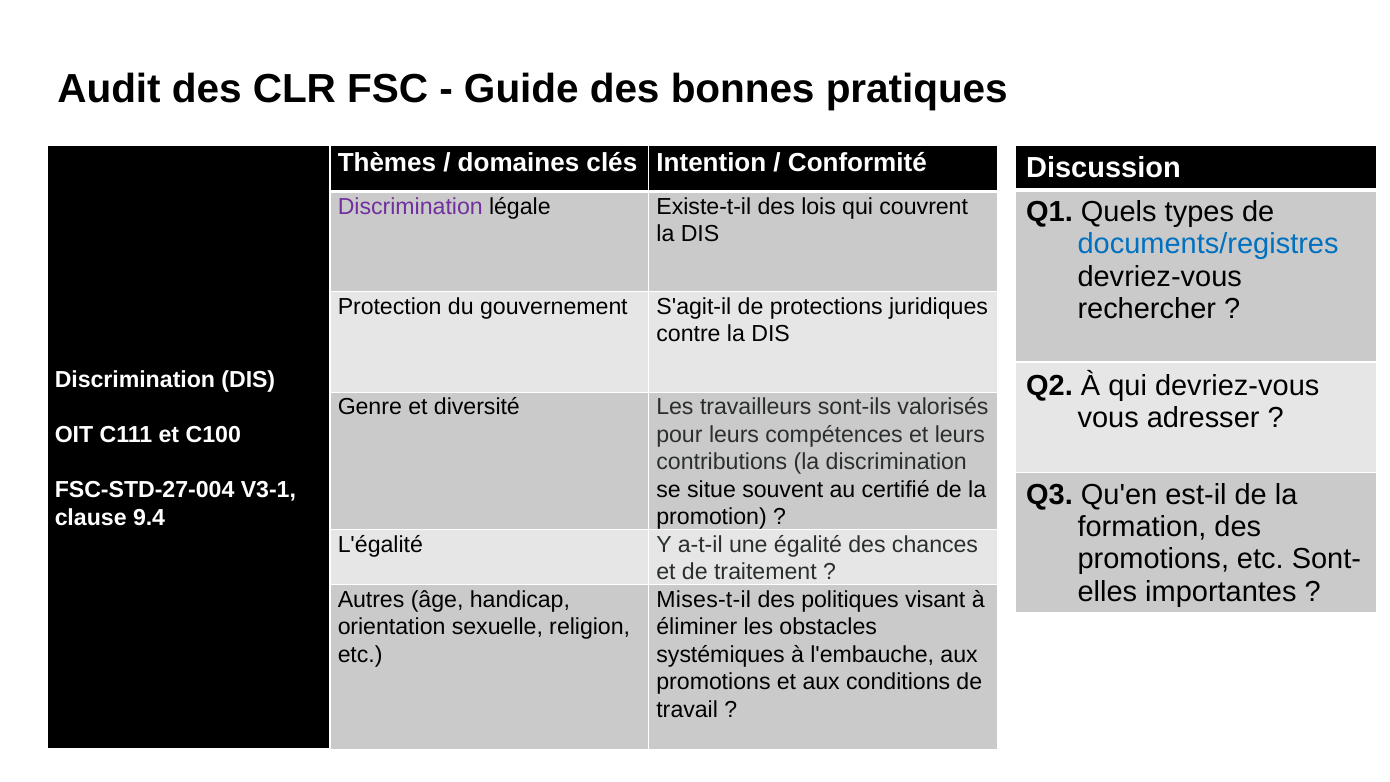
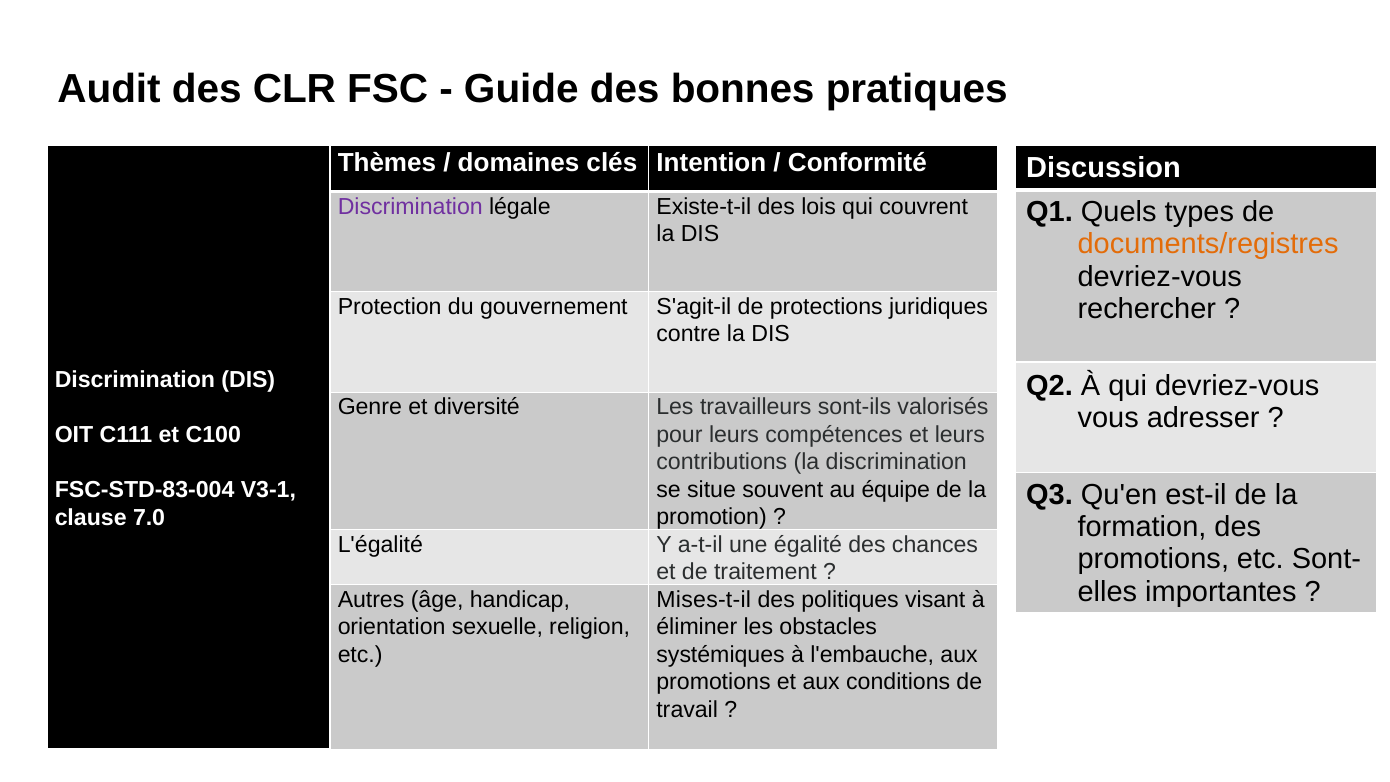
documents/registres colour: blue -> orange (1208, 244)
certifié: certifié -> équipe (896, 490)
FSC-STD-27-004: FSC-STD-27-004 -> FSC-STD-83-004 (145, 490)
9.4: 9.4 -> 7.0 (149, 518)
